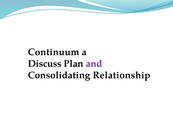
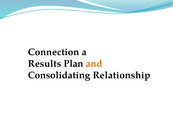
Continuum: Continuum -> Connection (54, 52)
Discuss: Discuss -> Results (45, 64)
and colour: purple -> orange (94, 64)
